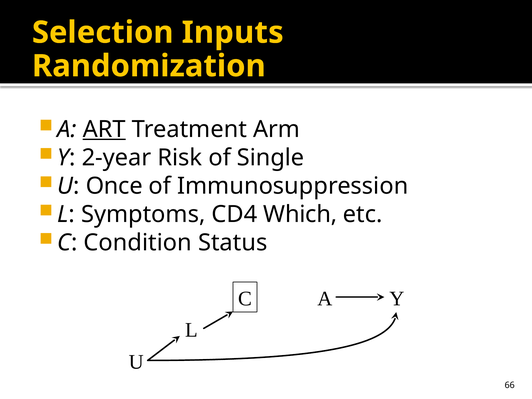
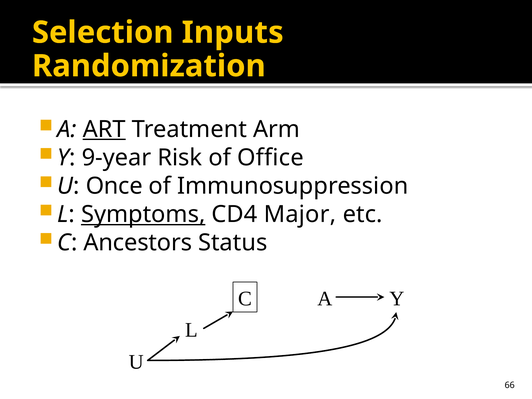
2-year: 2-year -> 9-year (117, 158)
Single: Single -> Office (270, 158)
Symptoms underline: none -> present (143, 214)
Which: Which -> Major (300, 214)
Condition: Condition -> Ancestors (138, 243)
